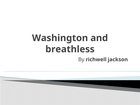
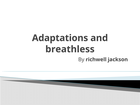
Washington: Washington -> Adaptations (60, 38)
